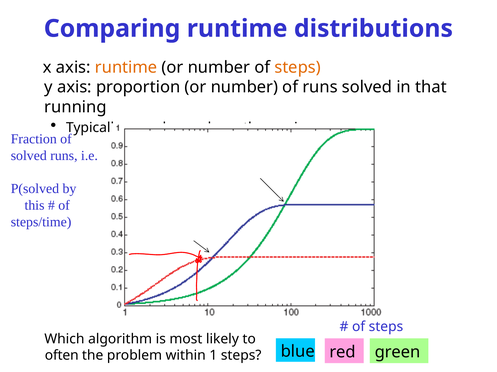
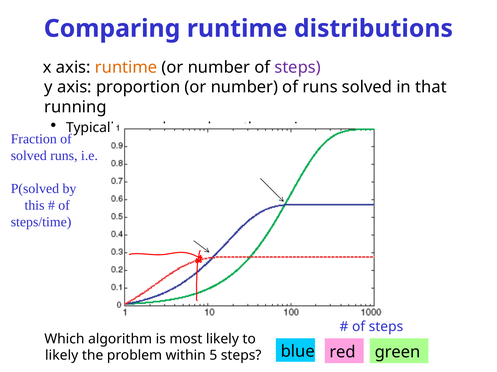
steps colour: orange -> purple (298, 67)
often: often -> likely (62, 356)
1: 1 -> 5 (213, 356)
